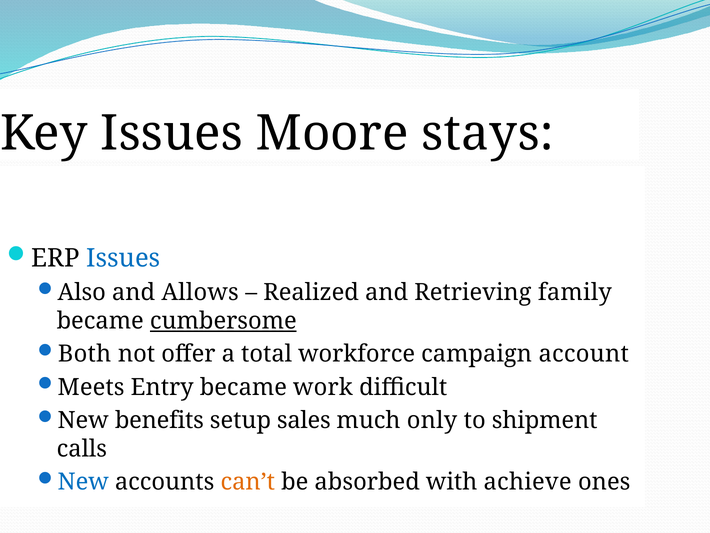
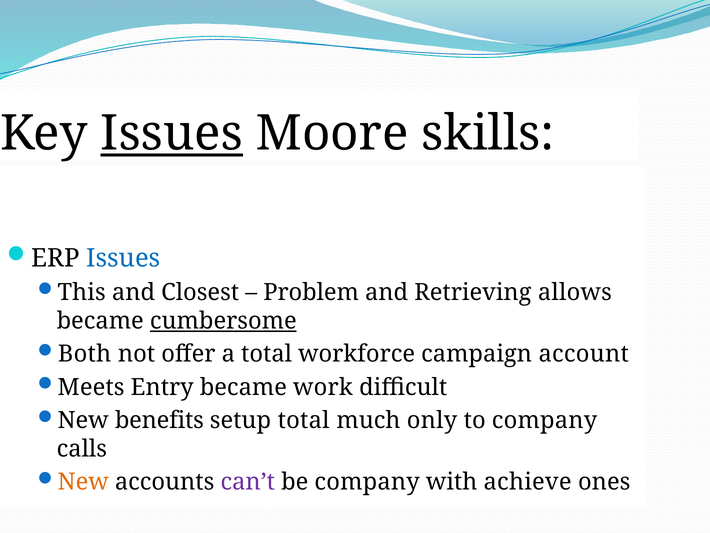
Issues underline: none -> present (172, 134)
stays: stays -> skills (488, 134)
Also: Also -> This (82, 292)
Allows: Allows -> Closest (200, 292)
Realized: Realized -> Problem (311, 292)
family: family -> allows (575, 292)
setup sales: sales -> total (304, 420)
to shipment: shipment -> company (545, 420)
New colour: blue -> orange (83, 482)
can’t colour: orange -> purple (248, 482)
be absorbed: absorbed -> company (367, 482)
